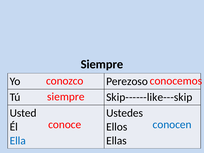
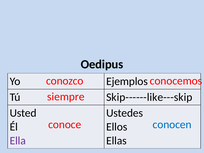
Siempre: Siempre -> Oedipus (102, 64)
Perezoso: Perezoso -> Ejemplos (127, 81)
Ella colour: blue -> purple (18, 141)
